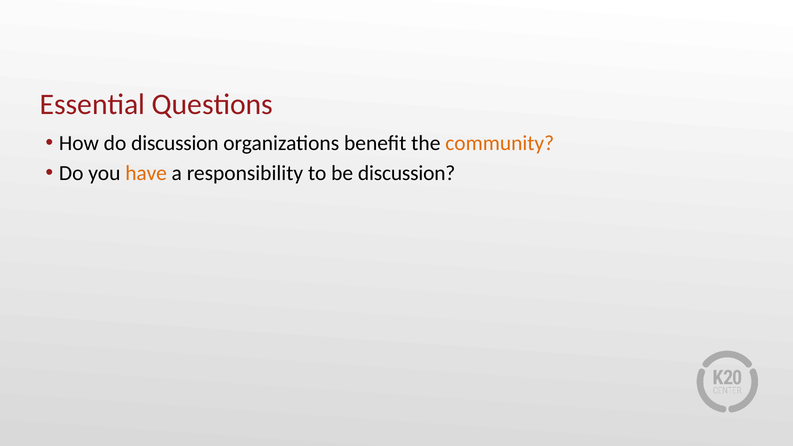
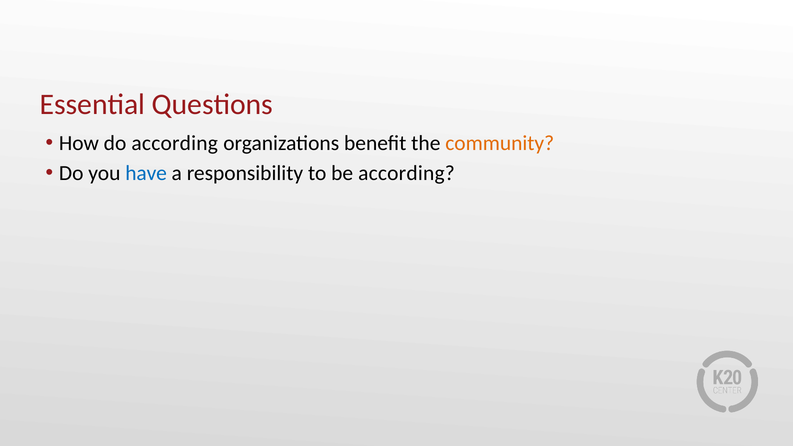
do discussion: discussion -> according (175, 143)
have colour: orange -> blue (146, 173)
be discussion: discussion -> according (406, 173)
